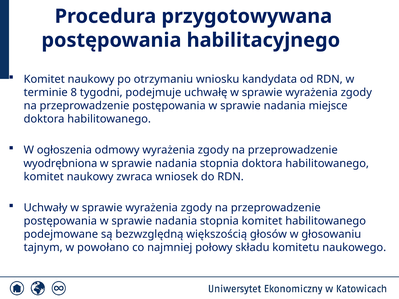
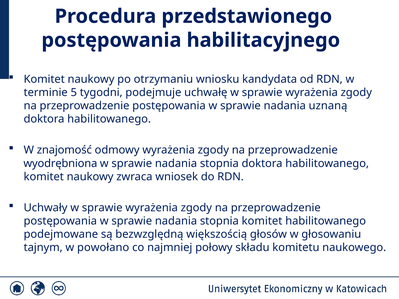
przygotowywana: przygotowywana -> przedstawionego (247, 16)
8: 8 -> 5 (74, 93)
miejsce: miejsce -> uznaną (328, 106)
ogłoszenia: ogłoszenia -> znajomość (64, 150)
